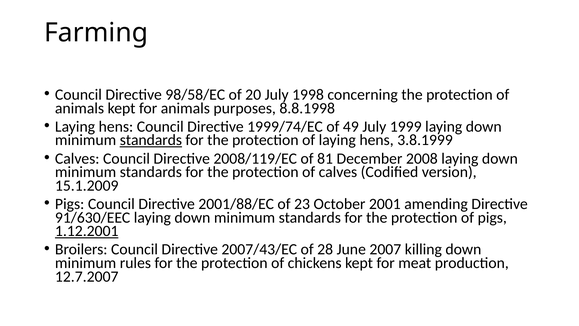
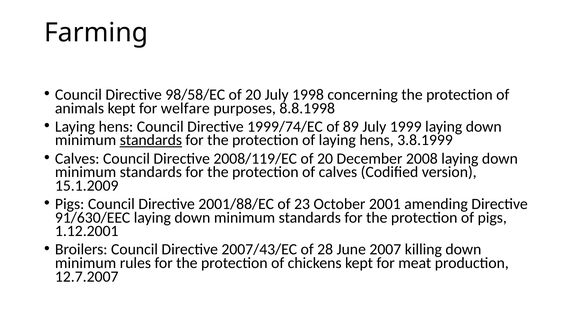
for animals: animals -> welfare (185, 108)
49: 49 -> 89 (351, 126)
2008/119/EC of 81: 81 -> 20 (325, 158)
1.12.2001 underline: present -> none (87, 231)
